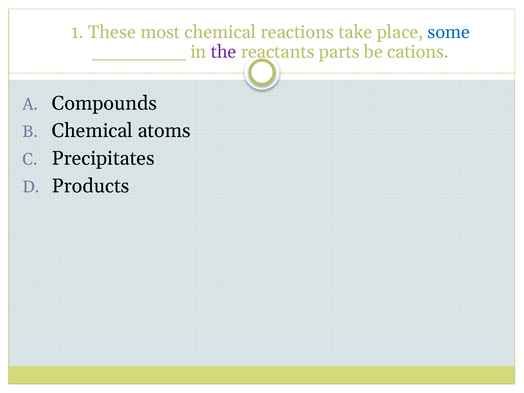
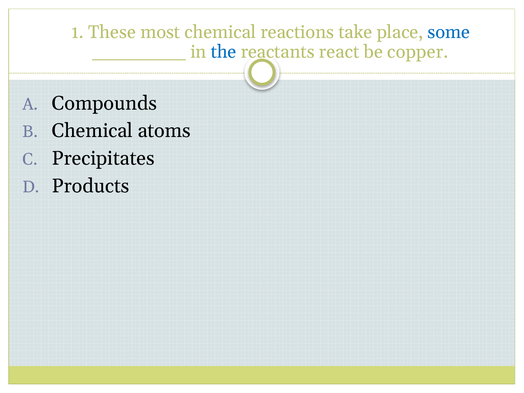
the colour: purple -> blue (224, 52)
parts: parts -> react (339, 52)
cations: cations -> copper (418, 52)
